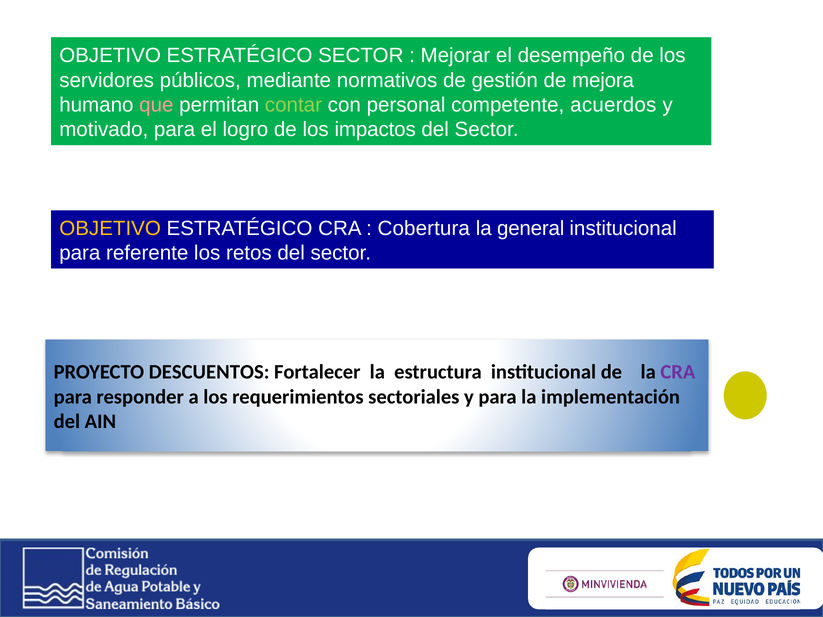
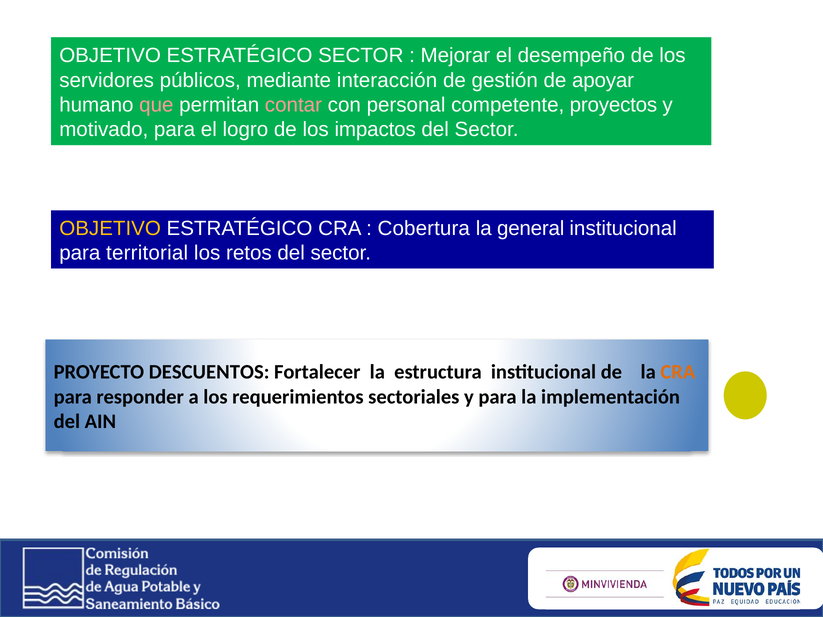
normativos: normativos -> interacción (387, 80)
mejora: mejora -> apoyar (603, 80)
contar colour: light green -> pink (293, 105)
acuerdos: acuerdos -> proyectos (613, 105)
referente: referente -> territorial (147, 253)
CRA colour: purple -> orange (678, 372)
